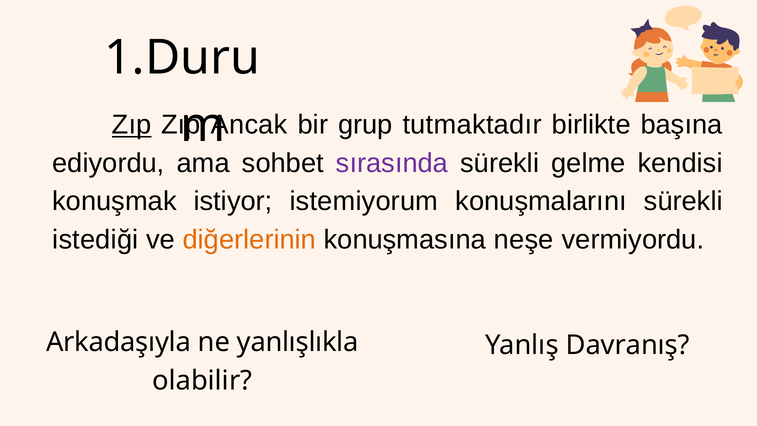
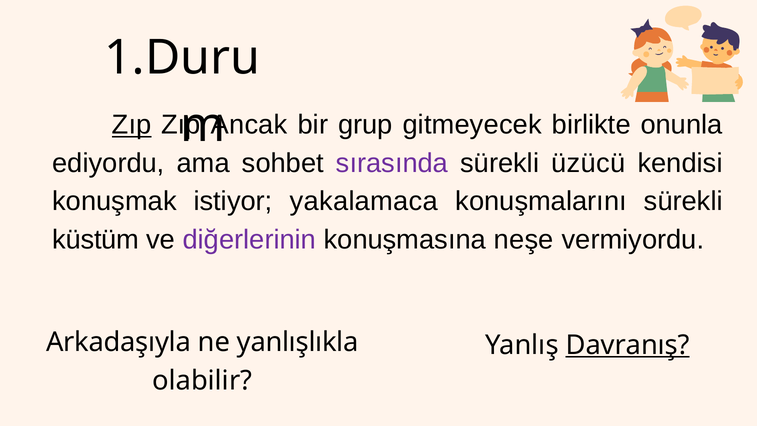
tutmaktadır: tutmaktadır -> gitmeyecek (472, 125)
başına: başına -> onunla (682, 125)
gelme: gelme -> üzücü (588, 163)
istemiyorum: istemiyorum -> yakalamaca (364, 201)
istediği: istediği -> küstüm (96, 239)
diğerlerinin colour: orange -> purple (249, 239)
Davranış underline: none -> present (628, 345)
